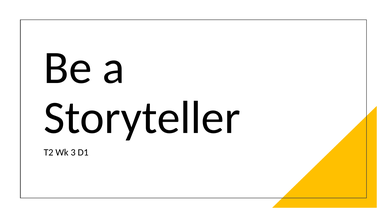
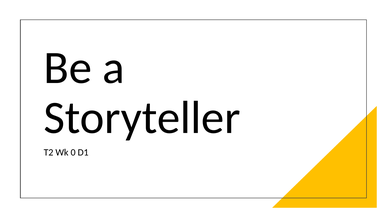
3: 3 -> 0 (73, 152)
